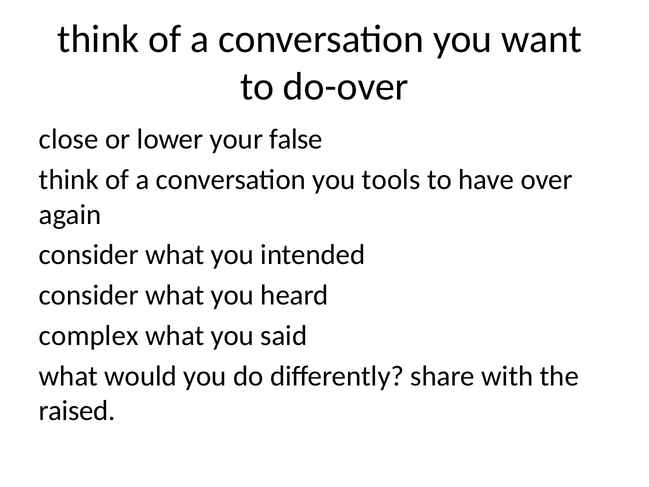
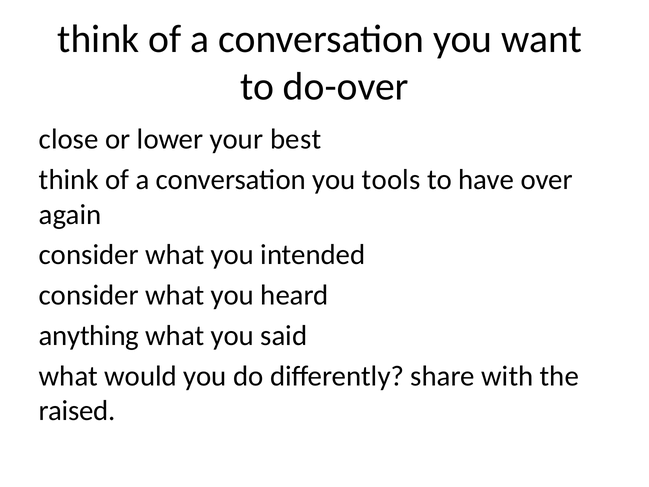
false: false -> best (296, 139)
complex: complex -> anything (89, 336)
